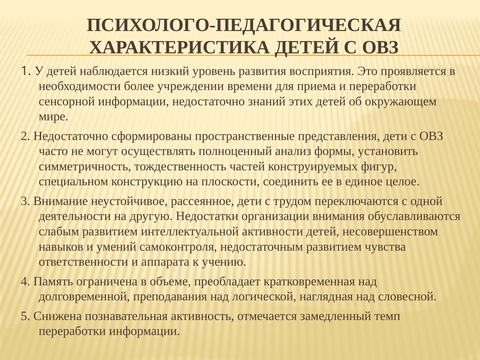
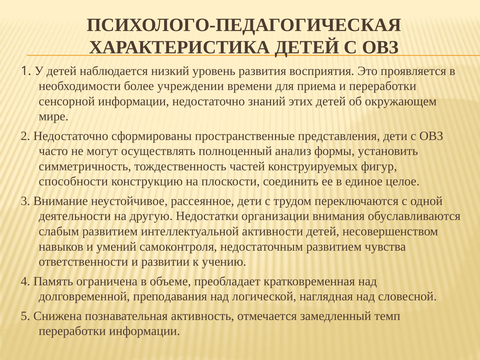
специальном: специальном -> способности (73, 181)
аппарата: аппарата -> развитии (165, 262)
